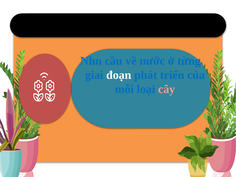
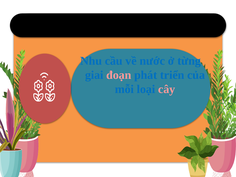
đoạn colour: white -> pink (119, 75)
